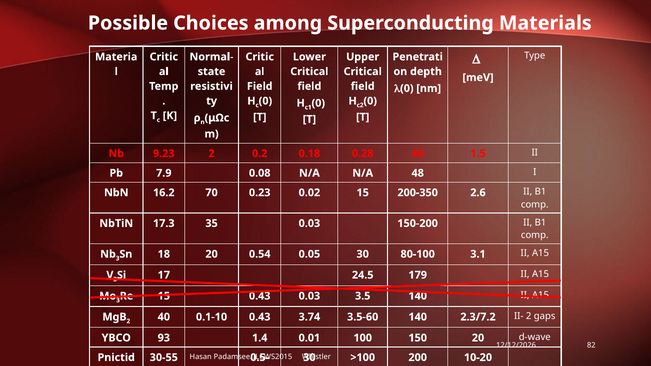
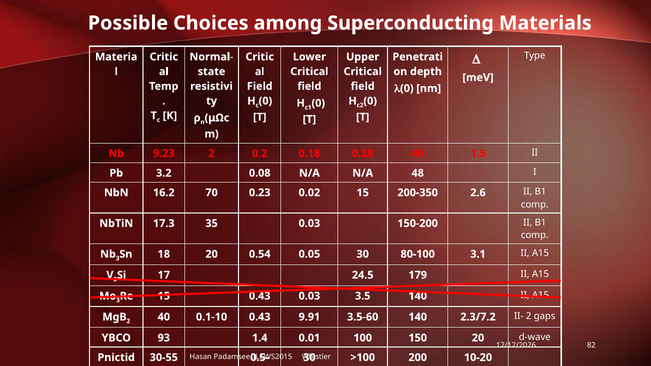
7.9: 7.9 -> 3.2 (164, 173)
3.74: 3.74 -> 9.91 (309, 317)
